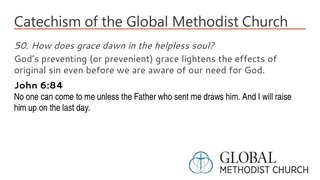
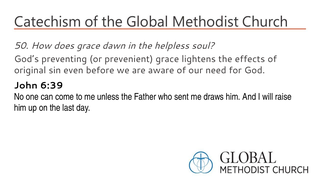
6:84: 6:84 -> 6:39 (52, 86)
